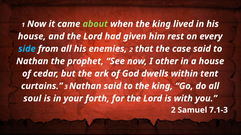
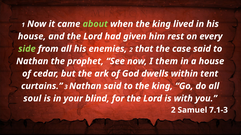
side colour: light blue -> light green (27, 49)
other: other -> them (167, 61)
forth: forth -> blind (97, 99)
